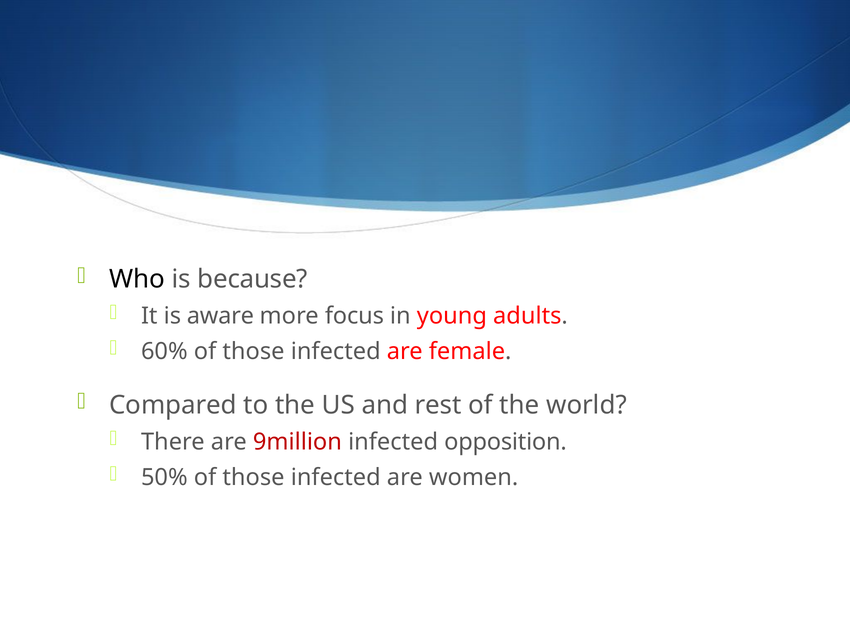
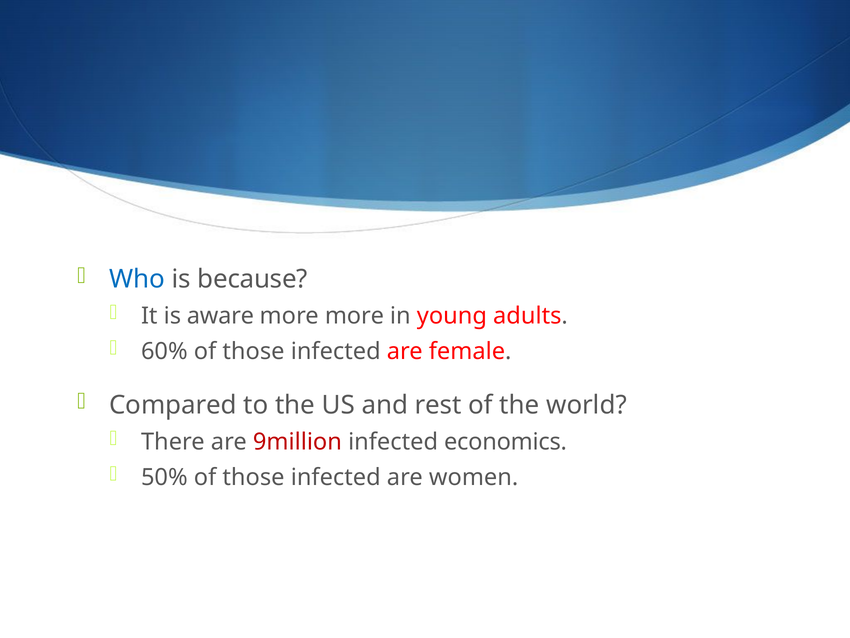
Who colour: black -> blue (137, 279)
more focus: focus -> more (354, 316)
opposition: opposition -> economics (505, 441)
